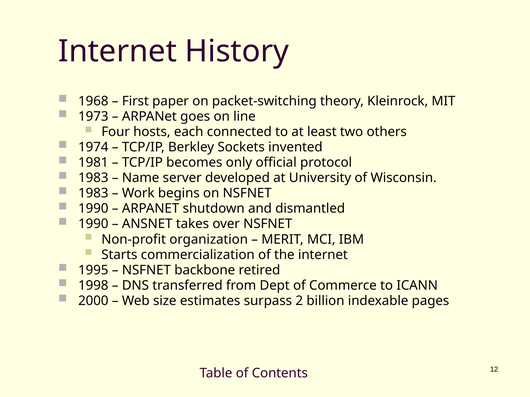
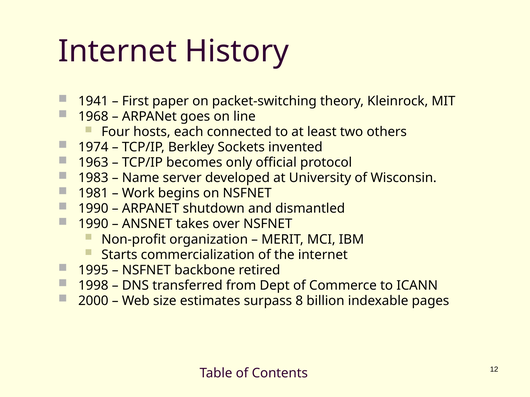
1968: 1968 -> 1941 (93, 101)
1973: 1973 -> 1968 (93, 117)
1981: 1981 -> 1963 (93, 163)
1983: 1983 -> 1981 (93, 193)
2: 2 -> 8 (299, 301)
